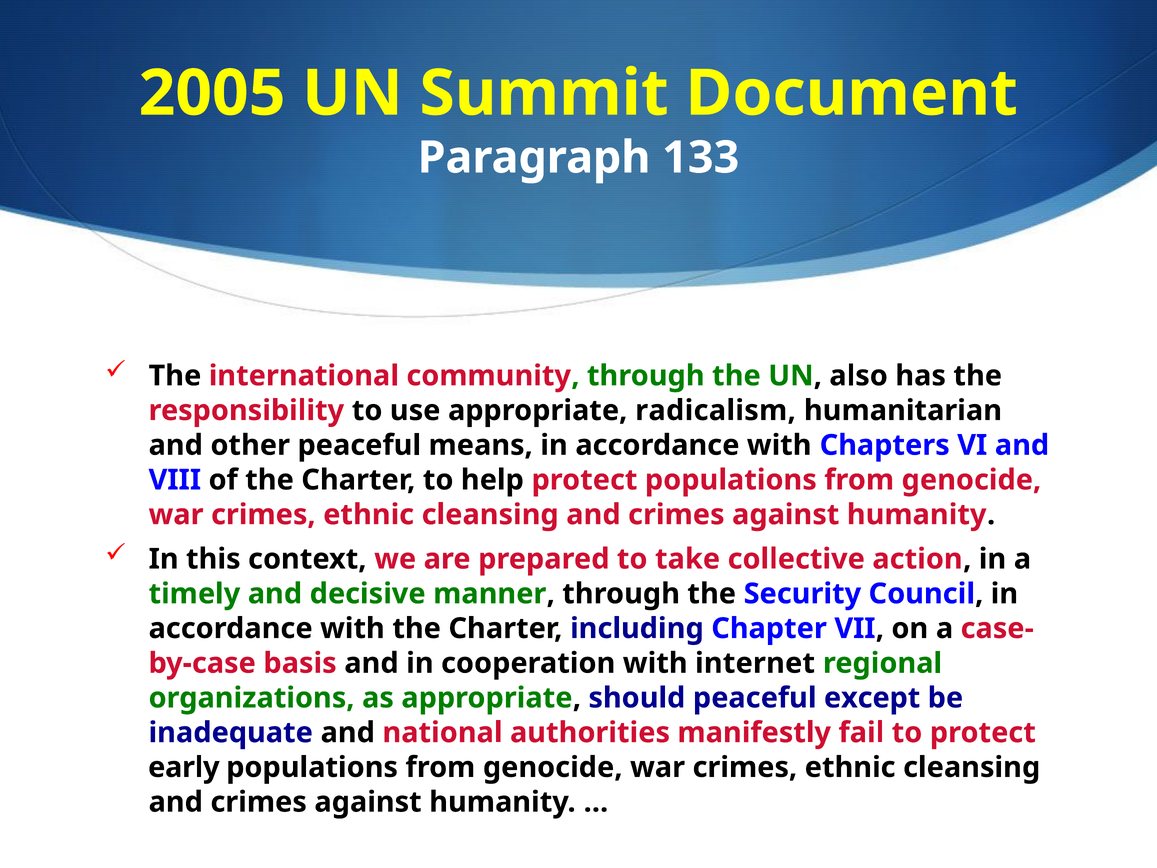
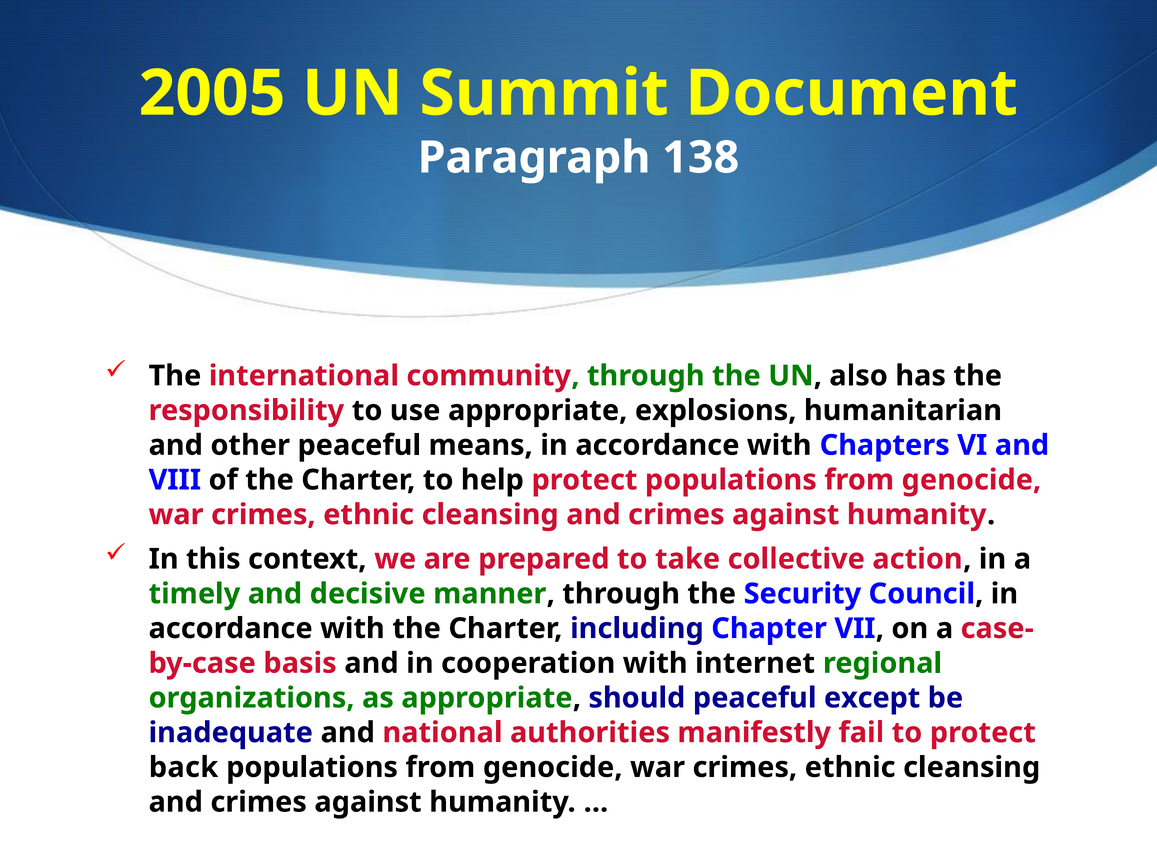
133: 133 -> 138 (701, 158)
radicalism: radicalism -> explosions (716, 410)
early: early -> back (184, 767)
